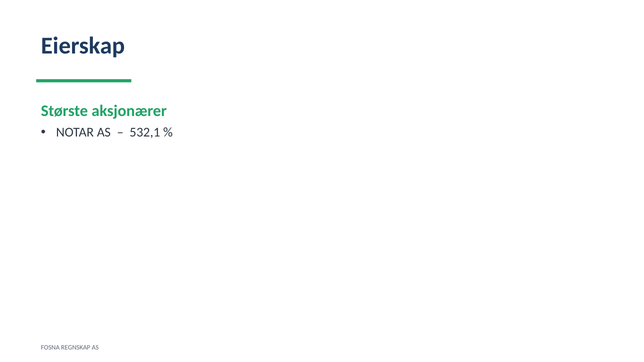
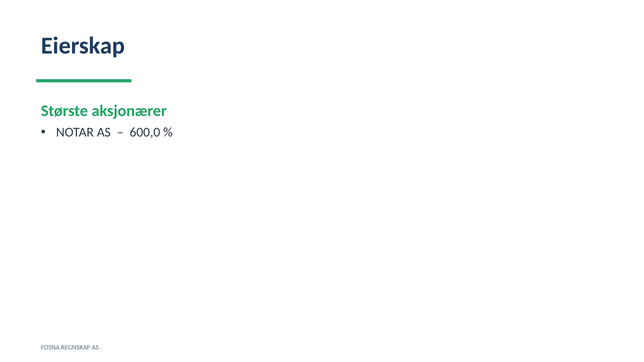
532,1: 532,1 -> 600,0 (145, 132)
